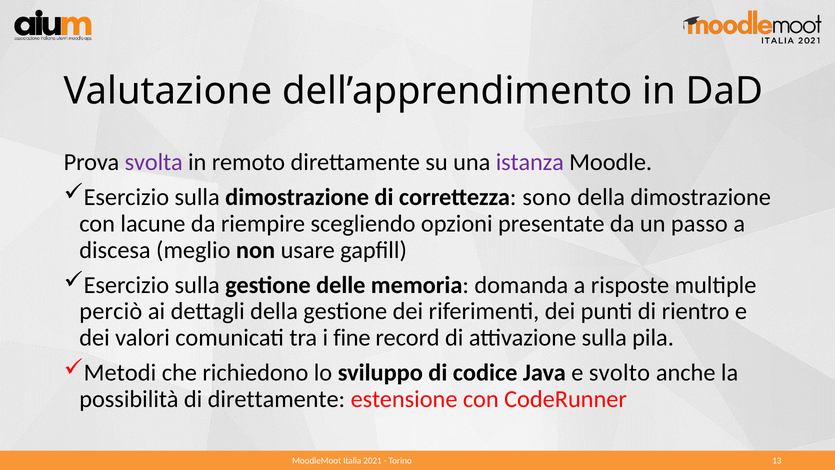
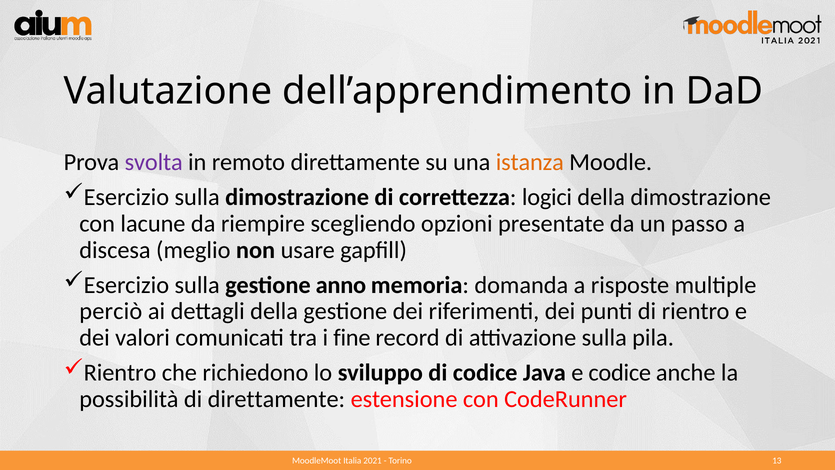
istanza colour: purple -> orange (530, 162)
sono: sono -> logici (547, 197)
delle: delle -> anno (341, 285)
Metodi: Metodi -> Rientro (120, 373)
e svolto: svolto -> codice (620, 373)
